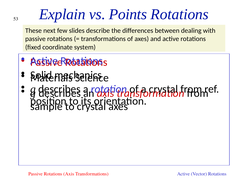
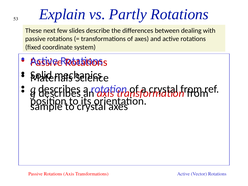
Points: Points -> Partly (128, 14)
